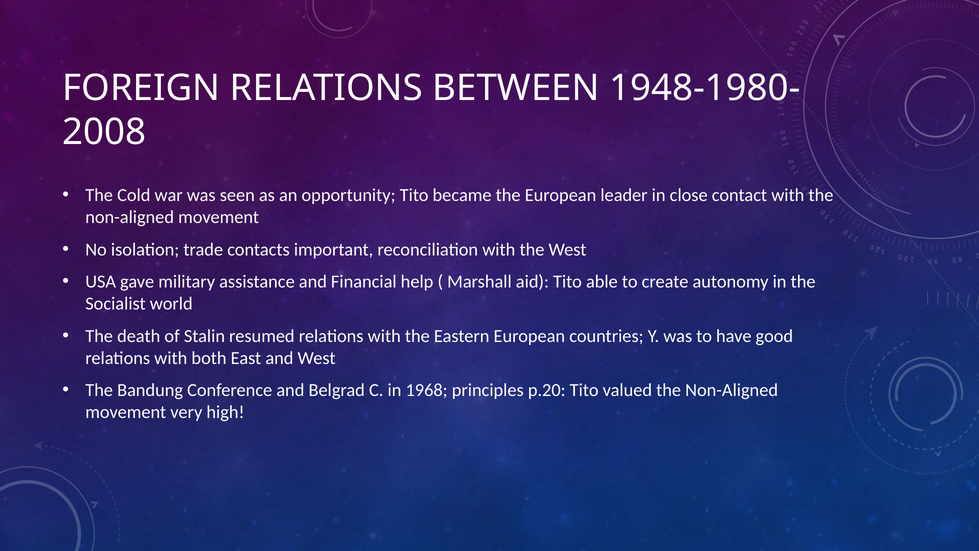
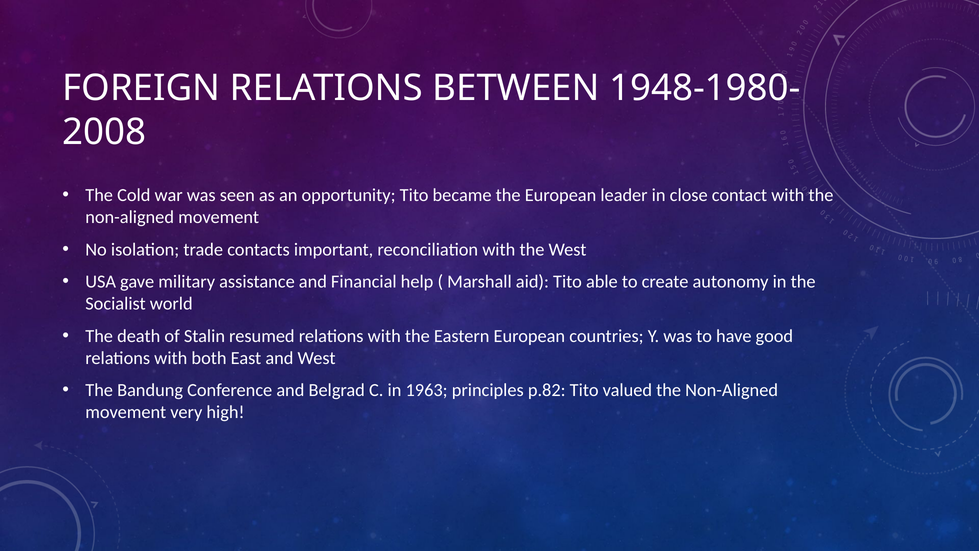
1968: 1968 -> 1963 (427, 390)
p.20: p.20 -> p.82 (547, 390)
